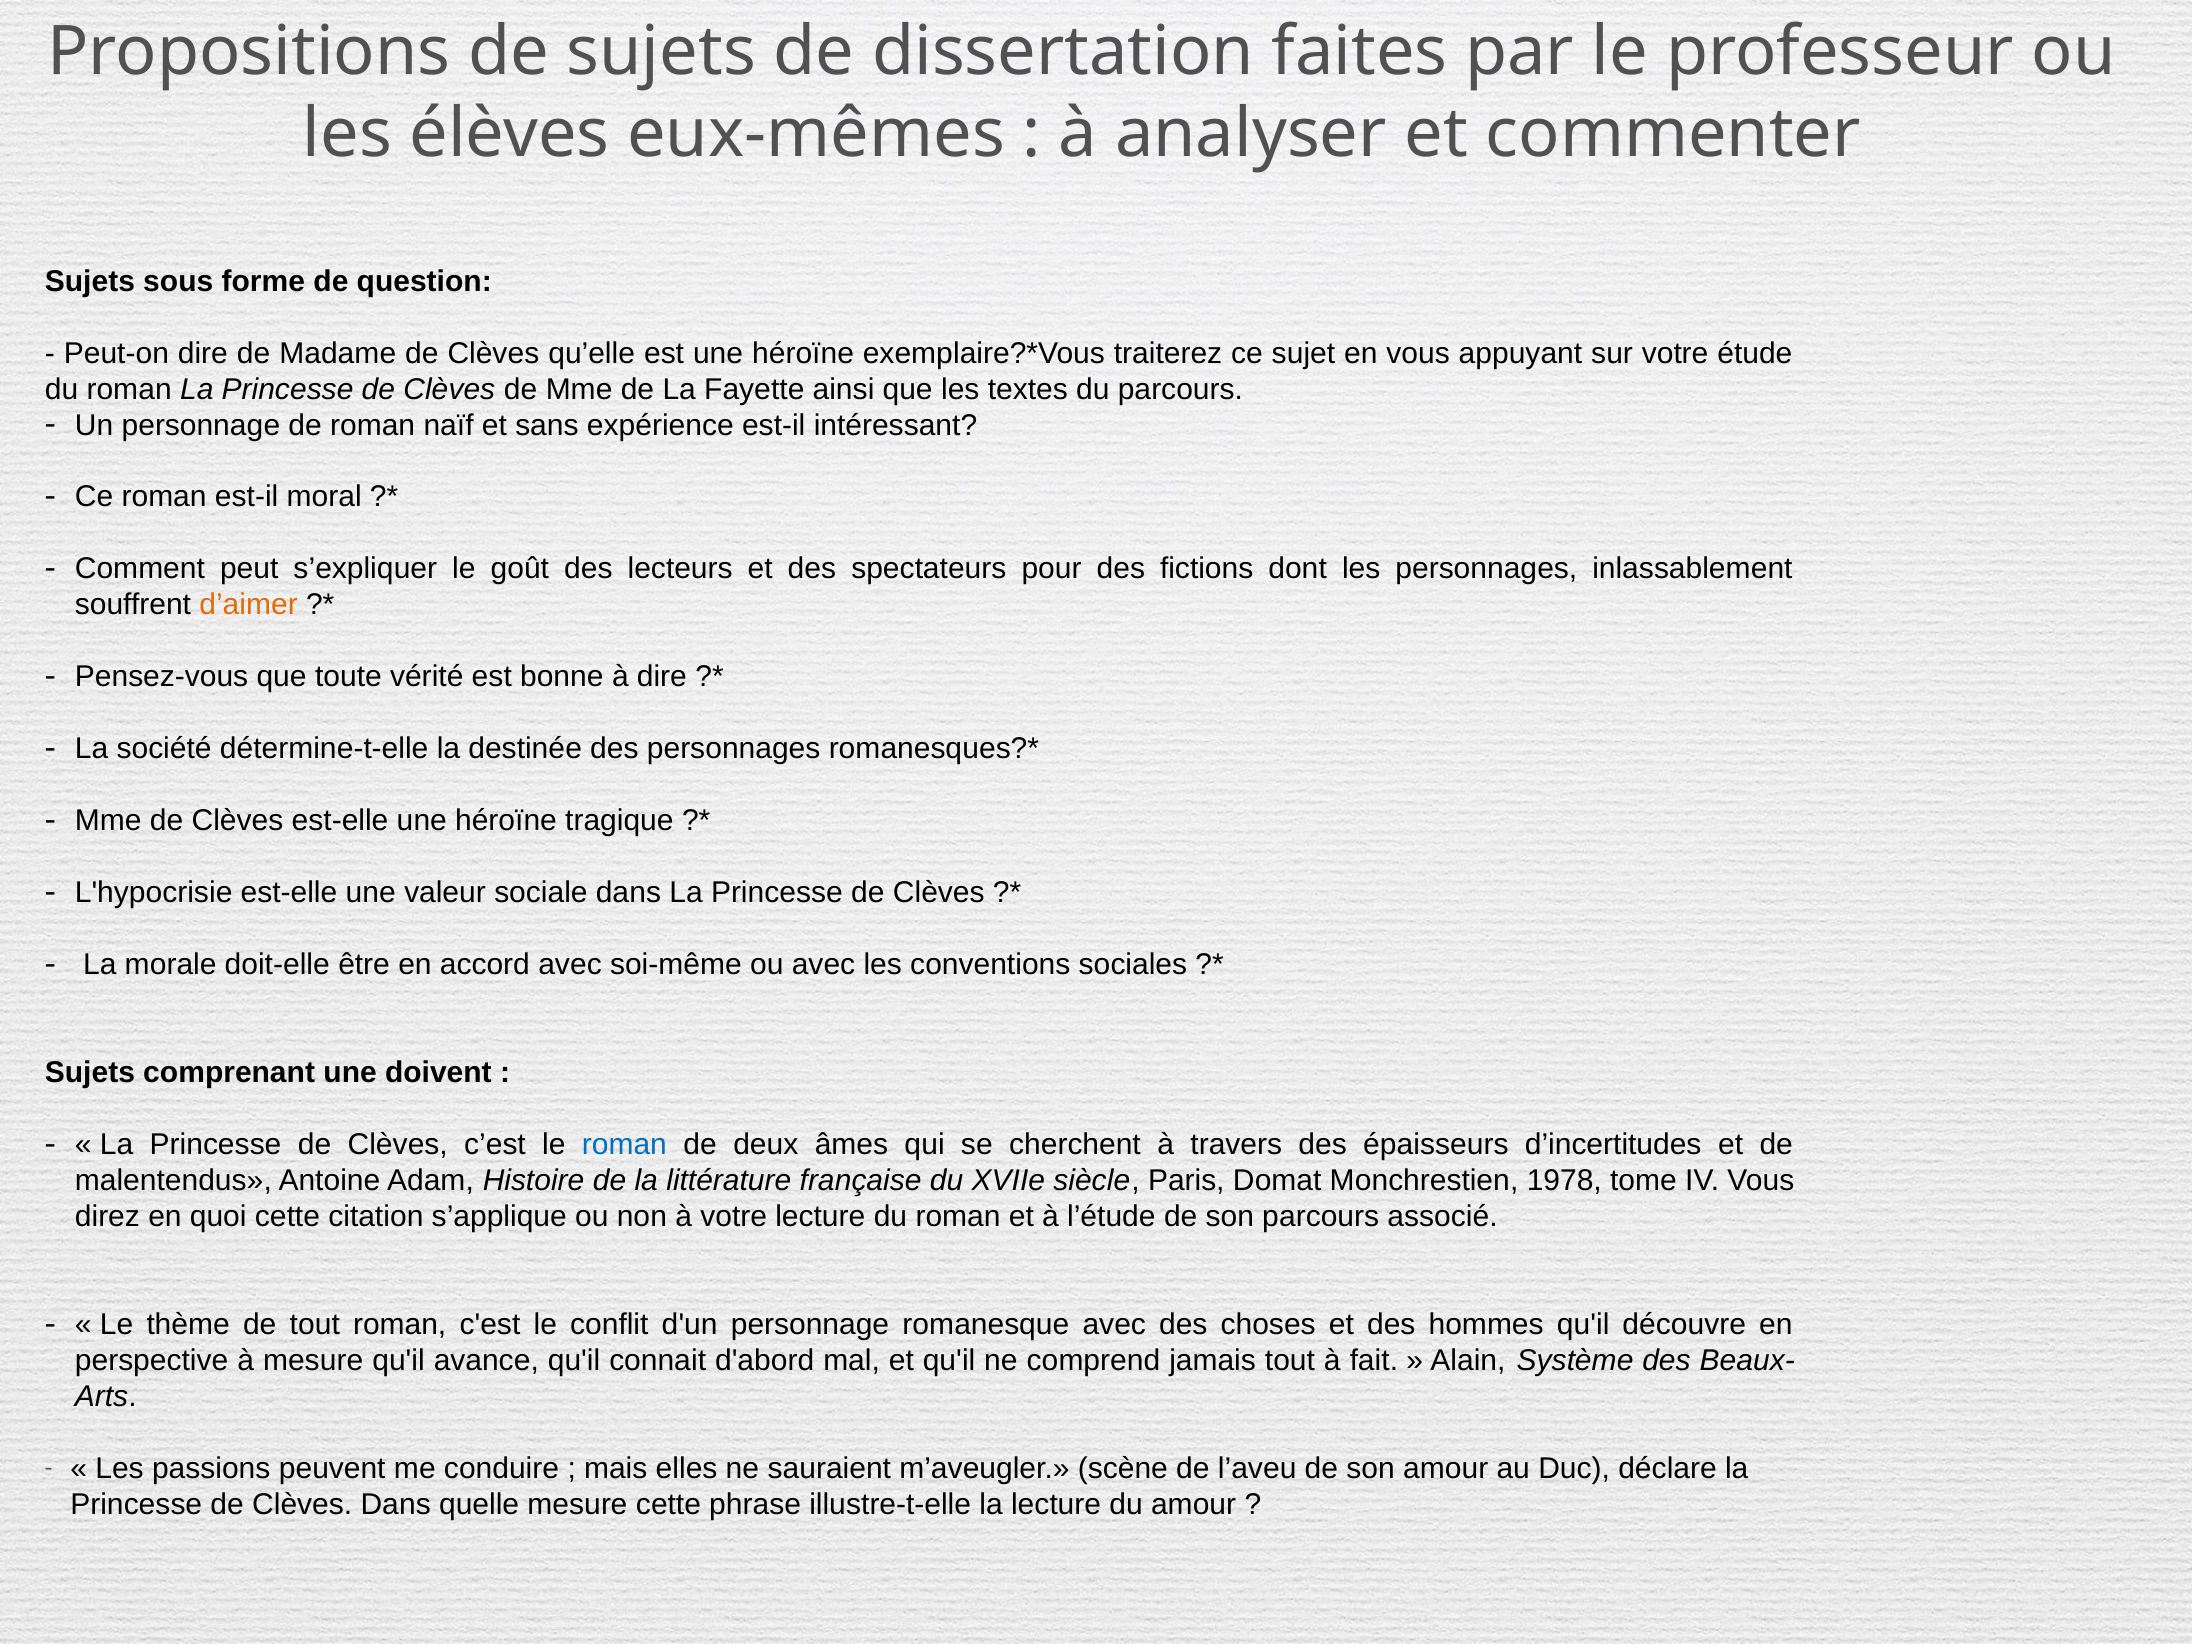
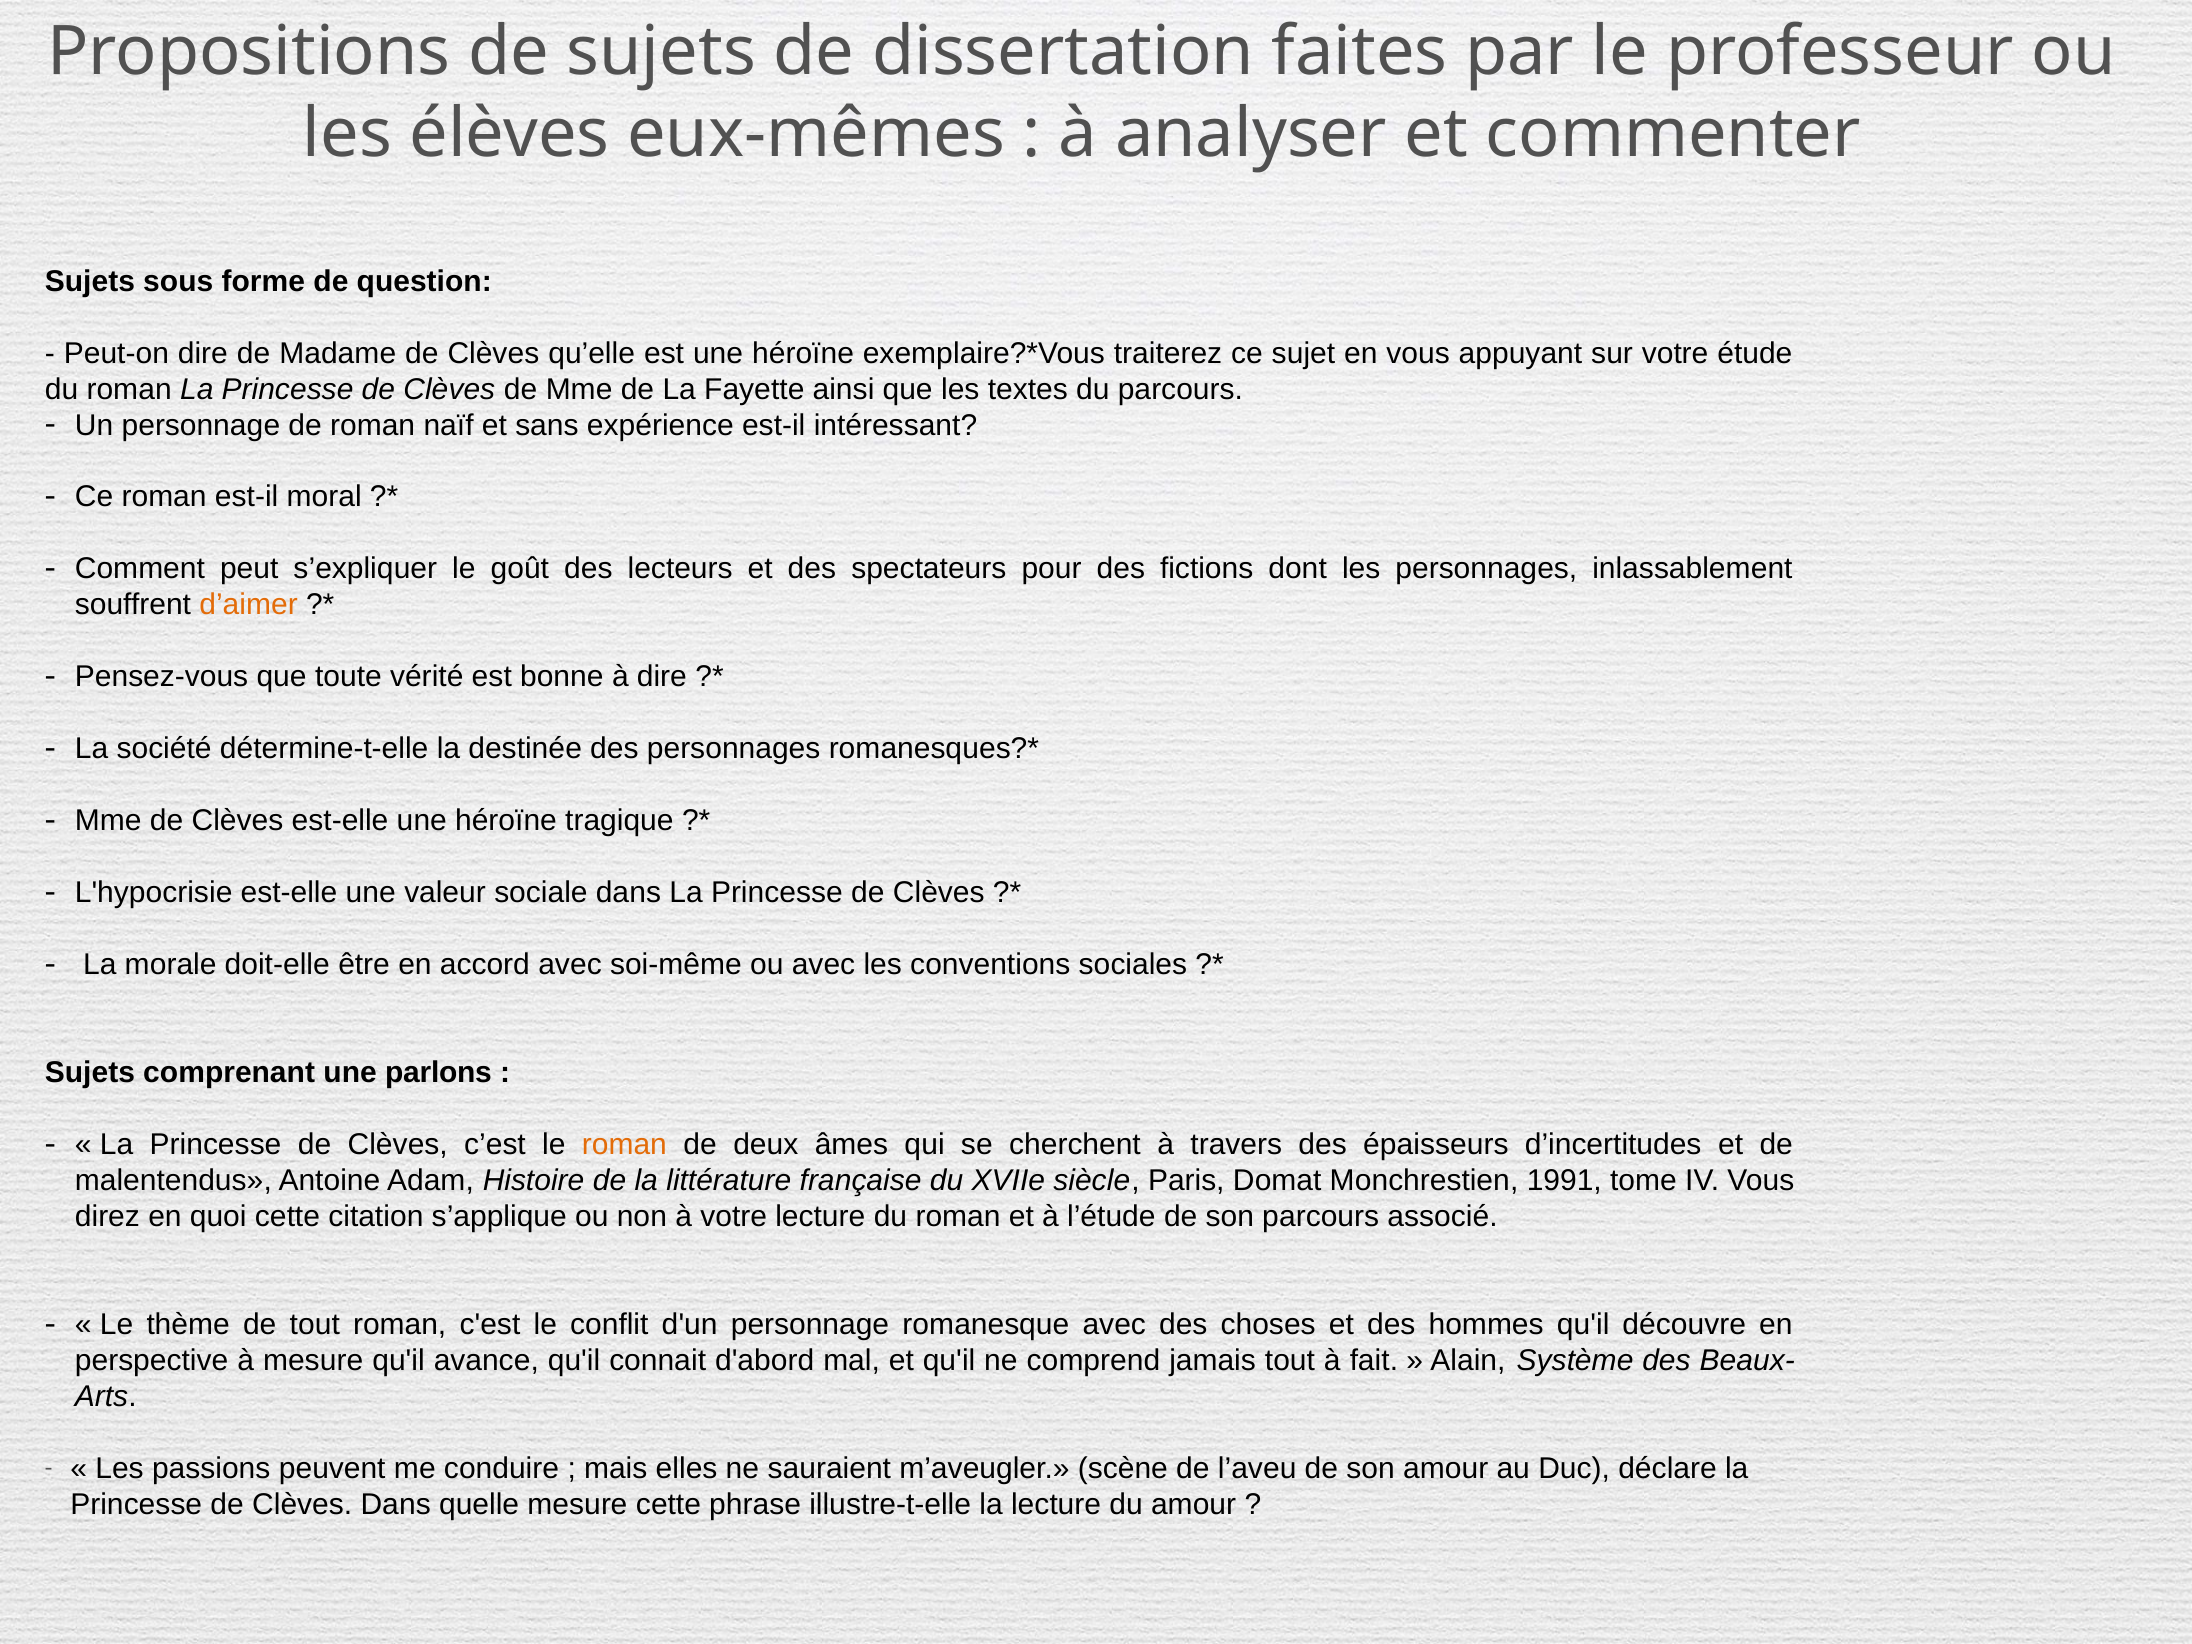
doivent: doivent -> parlons (439, 1073)
roman colour: blue -> orange (624, 1145)
1978: 1978 -> 1991 (1564, 1181)
